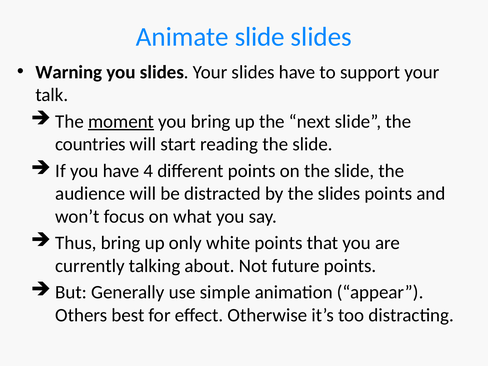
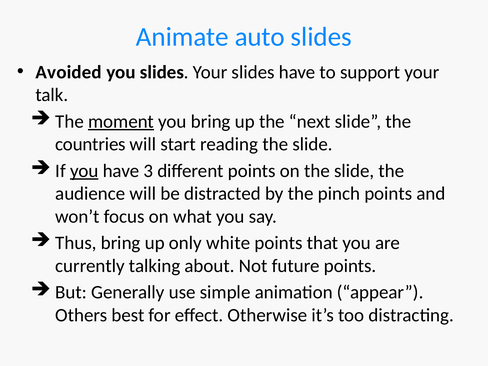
Animate slide: slide -> auto (260, 37)
Warning: Warning -> Avoided (69, 72)
you underline: none -> present (84, 171)
4: 4 -> 3 (148, 171)
the slides: slides -> pinch (339, 194)
